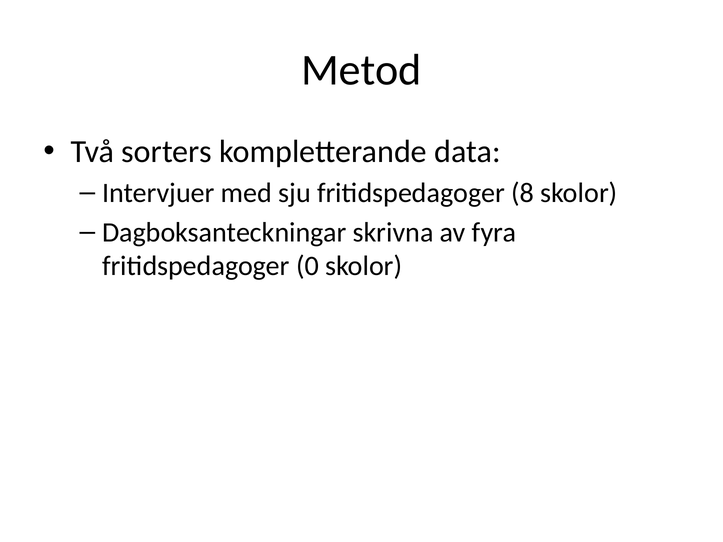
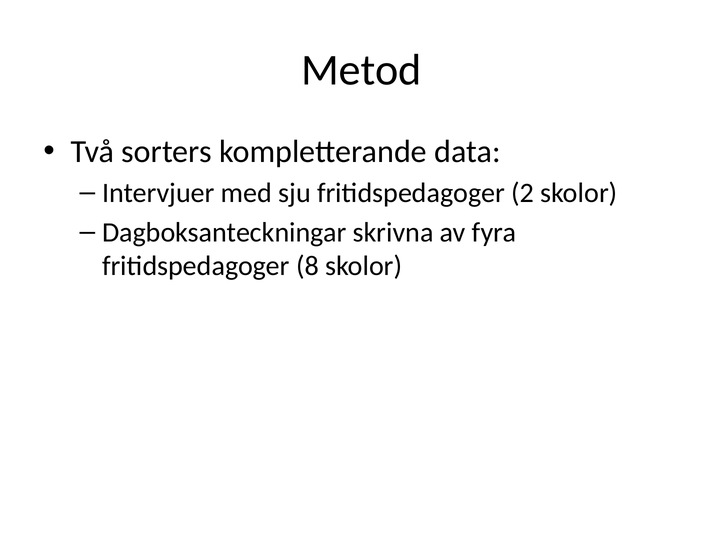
8: 8 -> 2 (522, 193)
0: 0 -> 8 (307, 266)
